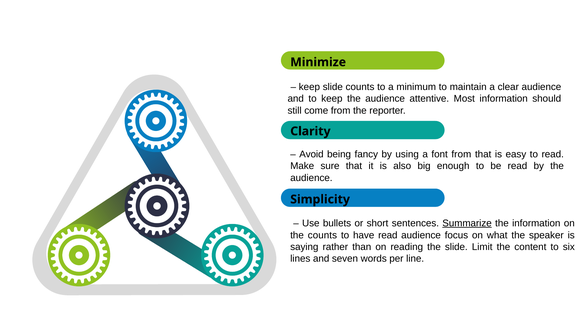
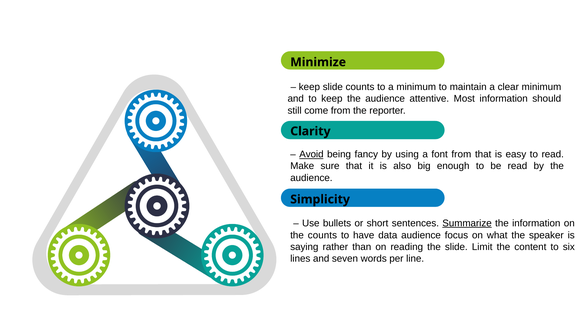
clear audience: audience -> minimum (541, 87)
Avoid underline: none -> present (311, 154)
have read: read -> data (388, 235)
